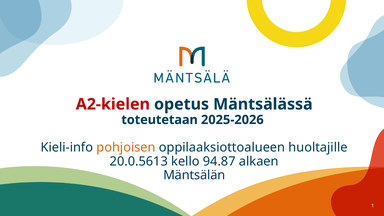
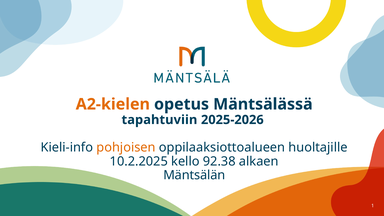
A2-kielen colour: red -> orange (113, 104)
toteutetaan: toteutetaan -> tapahtuviin (159, 120)
20.0.5613: 20.0.5613 -> 10.2.2025 (139, 161)
94.87: 94.87 -> 92.38 (219, 161)
